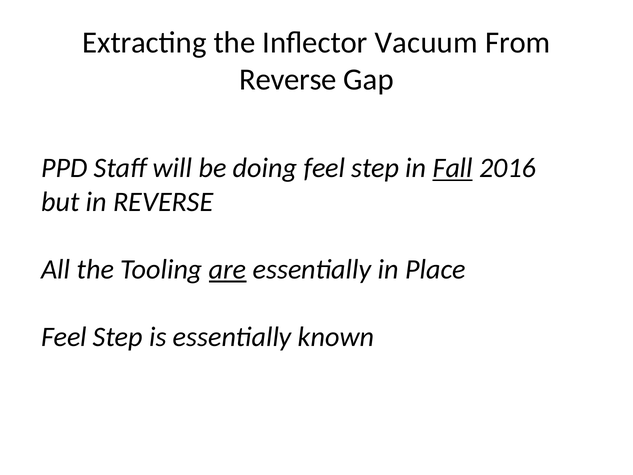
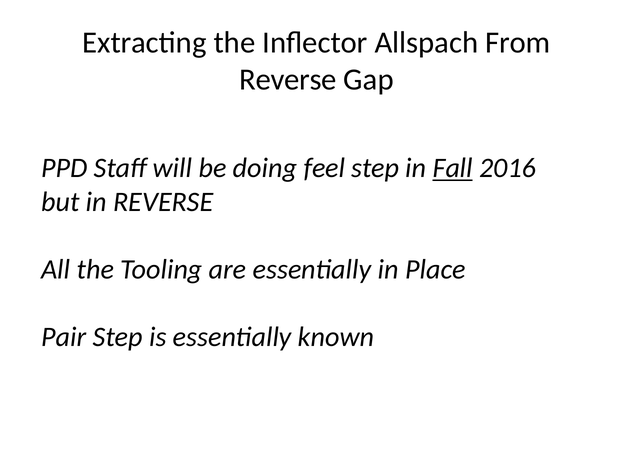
Vacuum: Vacuum -> Allspach (426, 43)
are underline: present -> none (228, 269)
Feel: Feel -> Pair (64, 337)
